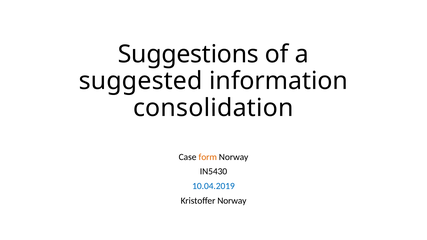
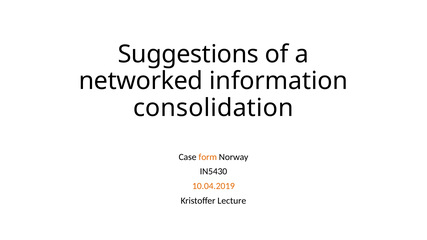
suggested: suggested -> networked (141, 81)
10.04.2019 colour: blue -> orange (213, 186)
Kristoffer Norway: Norway -> Lecture (232, 201)
